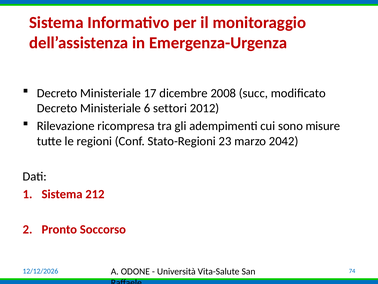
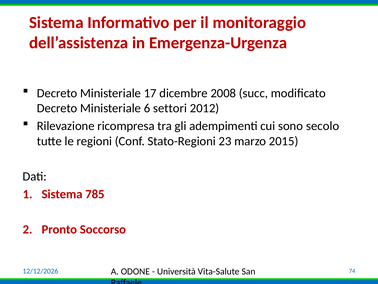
misure: misure -> secolo (323, 126)
2042: 2042 -> 2015 (284, 141)
212: 212 -> 785 (95, 194)
